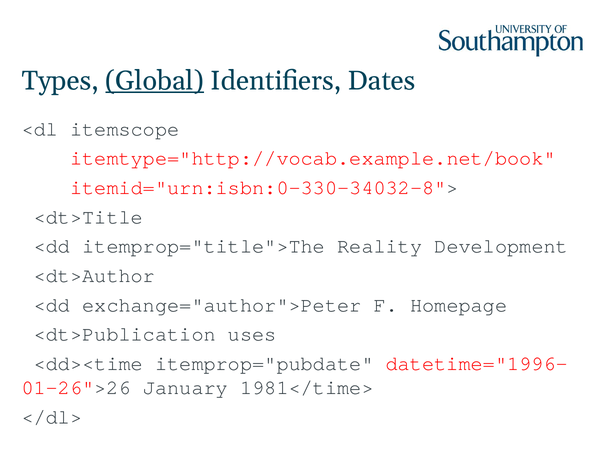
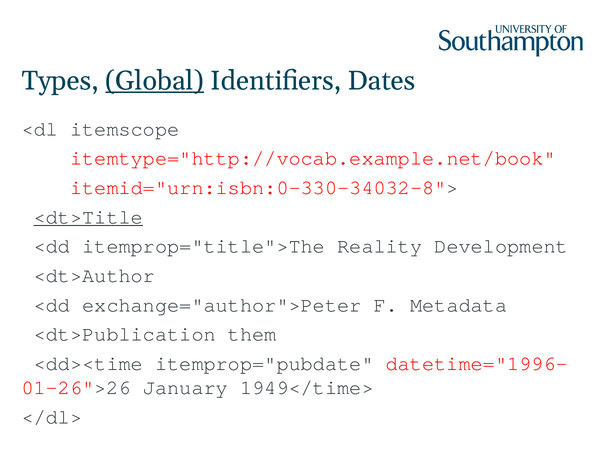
<dt>Title underline: none -> present (88, 217)
Homepage: Homepage -> Metadata (459, 305)
uses: uses -> them (252, 334)
1981</time>: 1981</time> -> 1949</time> (307, 388)
